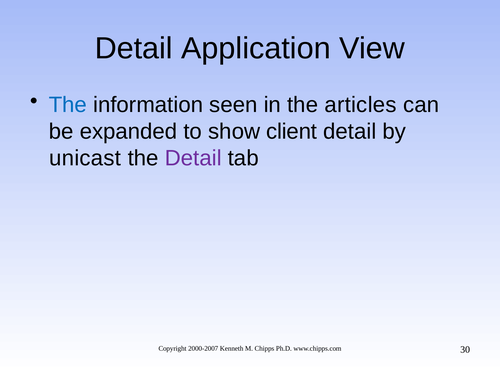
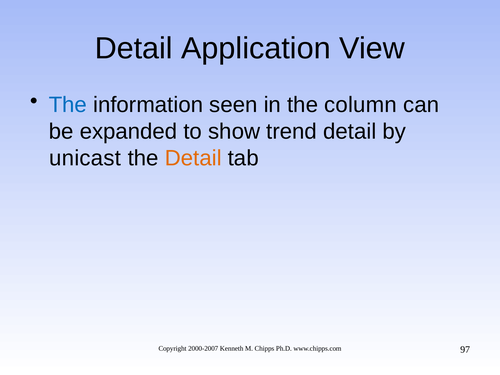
articles: articles -> column (361, 105)
client: client -> trend (292, 132)
Detail colour: purple -> orange (193, 158)
30: 30 -> 97 (465, 350)
